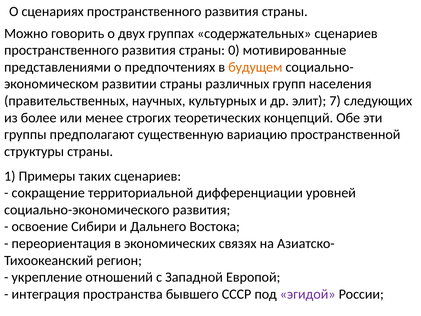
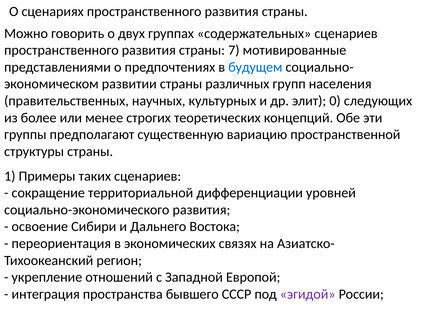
0: 0 -> 7 (234, 50)
будущем colour: orange -> blue (255, 67)
7: 7 -> 0 (335, 101)
